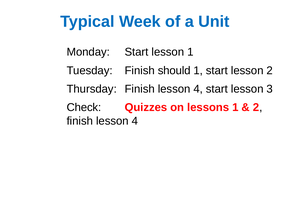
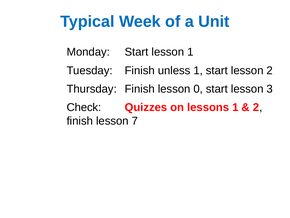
should: should -> unless (174, 70)
Thursday Finish lesson 4: 4 -> 0 (198, 89)
4: 4 -> 7 (135, 121)
